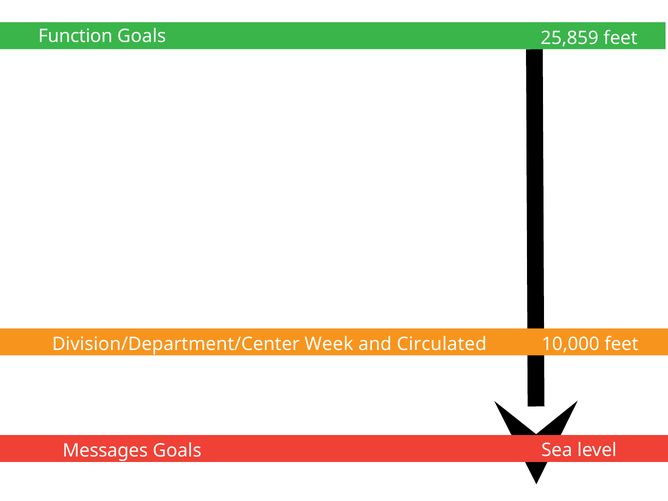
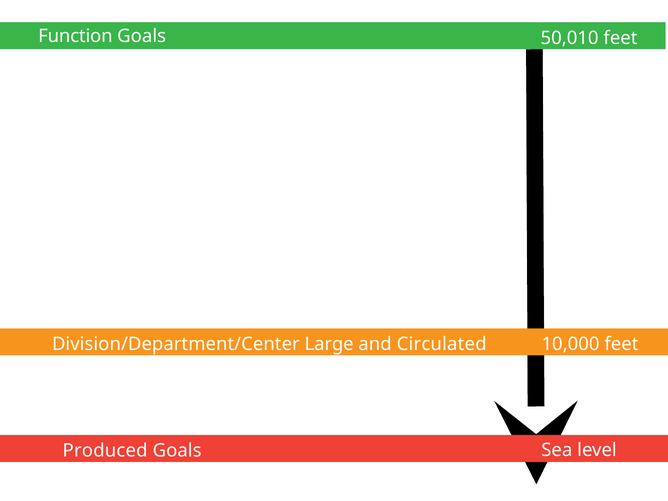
25,859: 25,859 -> 50,010 (570, 38)
Week: Week -> Large (329, 344)
Messages: Messages -> Produced (105, 451)
